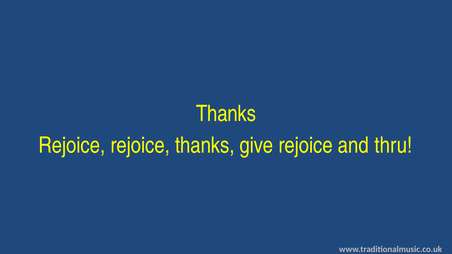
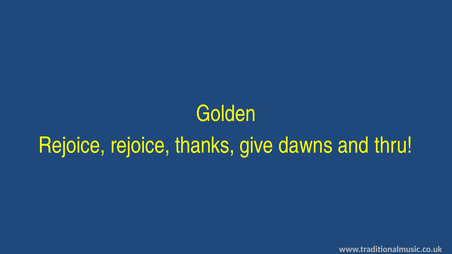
Thanks: Thanks -> Golden (226, 114)
give rejoice: rejoice -> dawns (306, 145)
